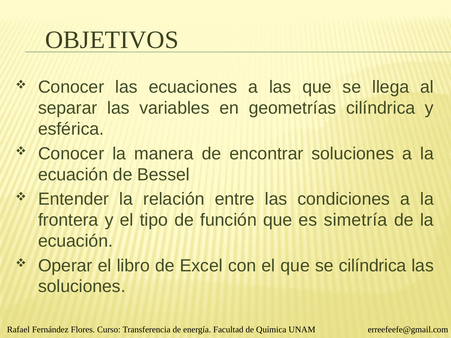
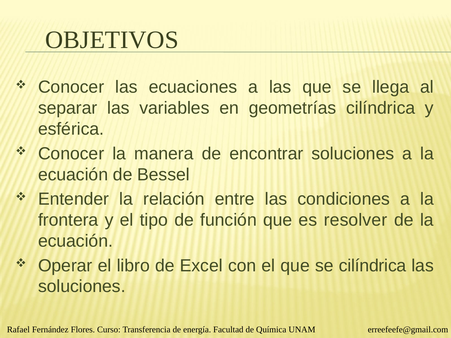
simetría: simetría -> resolver (356, 220)
